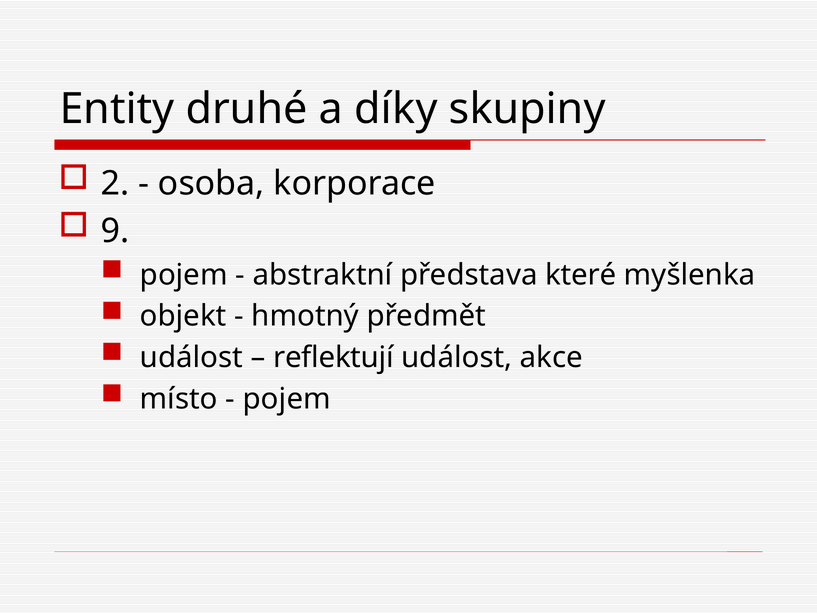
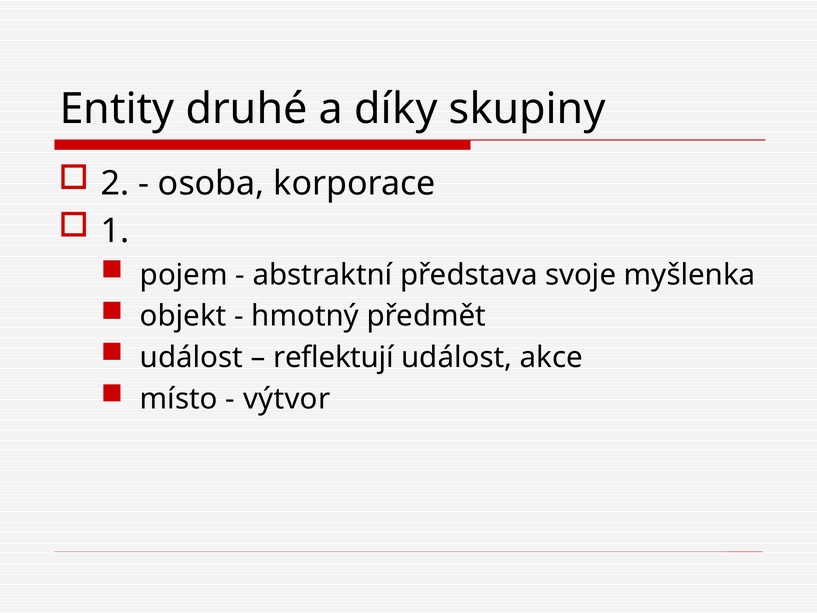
9: 9 -> 1 (115, 231)
které: které -> svoje (581, 275)
pojem: pojem -> výtvor (287, 399)
